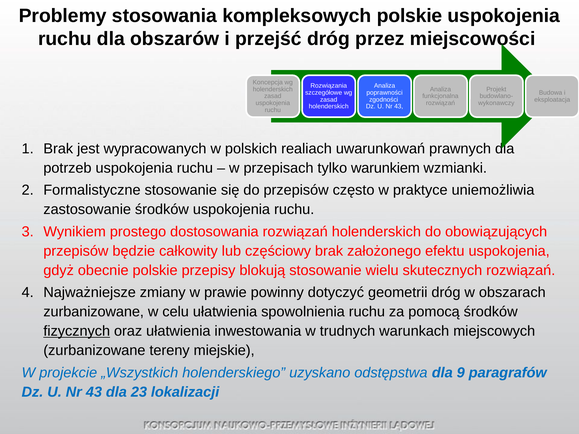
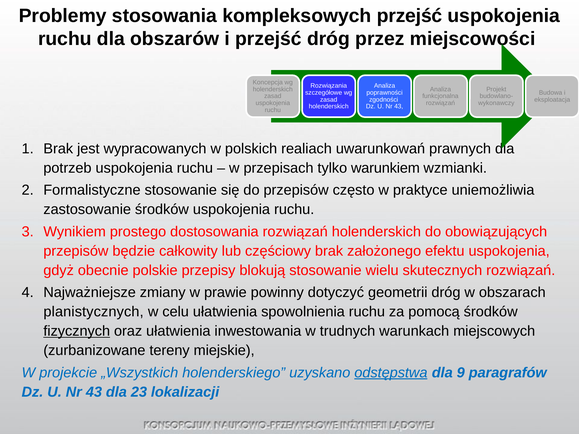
kompleksowych polskie: polskie -> przejść (410, 16)
zurbanizowane: zurbanizowane -> planistycznych (94, 312)
odstępstwa underline: none -> present (391, 373)
